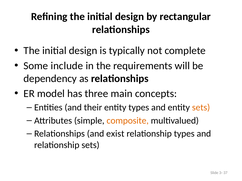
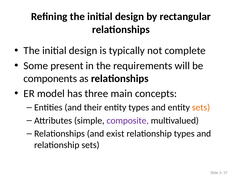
include: include -> present (67, 66)
dependency: dependency -> components (50, 79)
composite colour: orange -> purple (128, 121)
